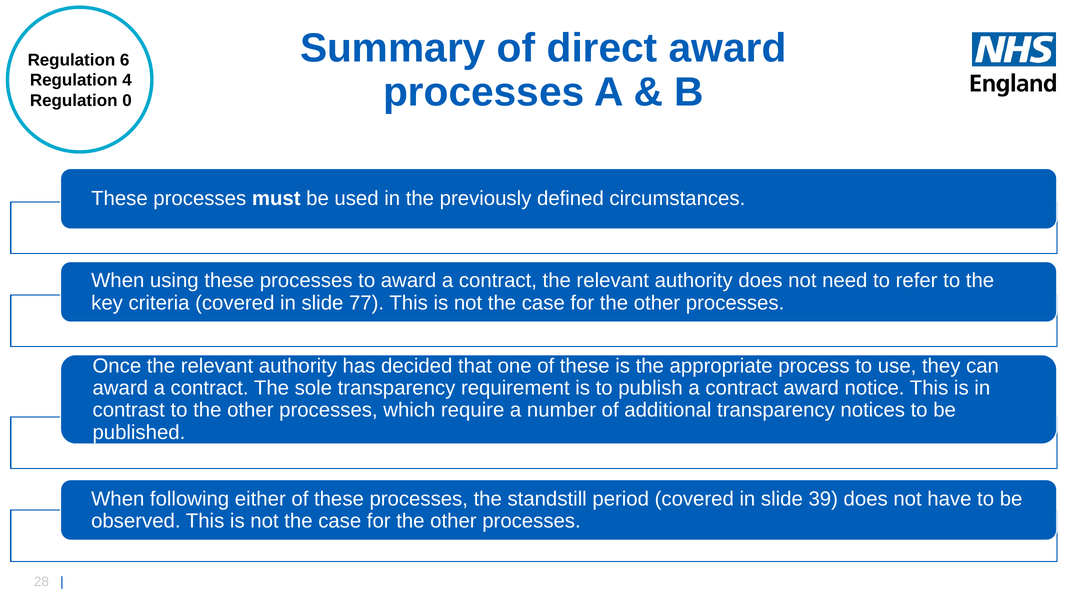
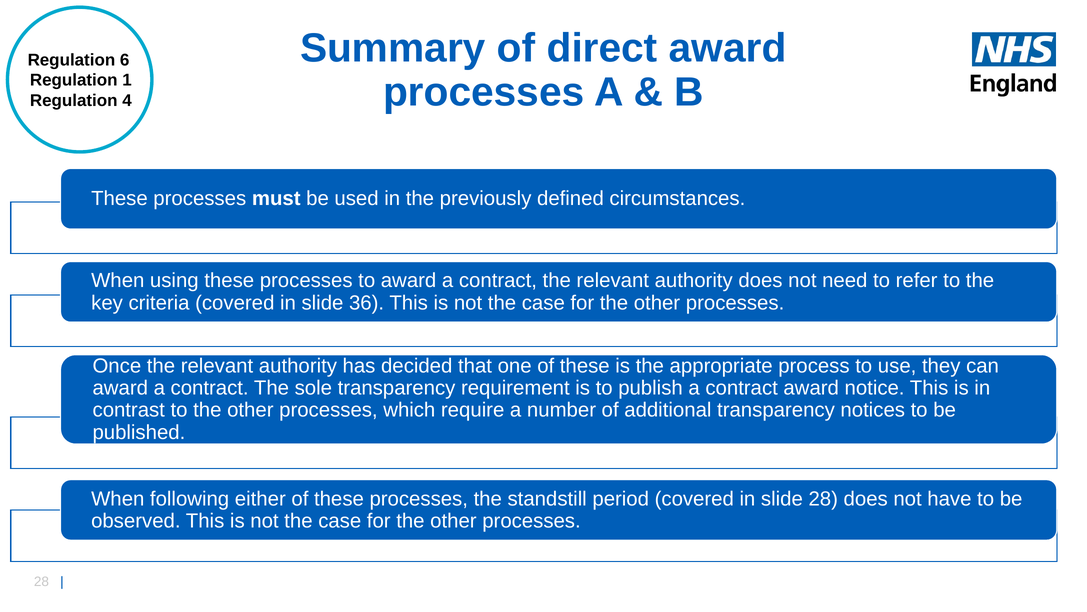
4: 4 -> 1 (127, 80)
0: 0 -> 4 (127, 101)
77: 77 -> 36 (367, 302)
slide 39: 39 -> 28 (823, 498)
